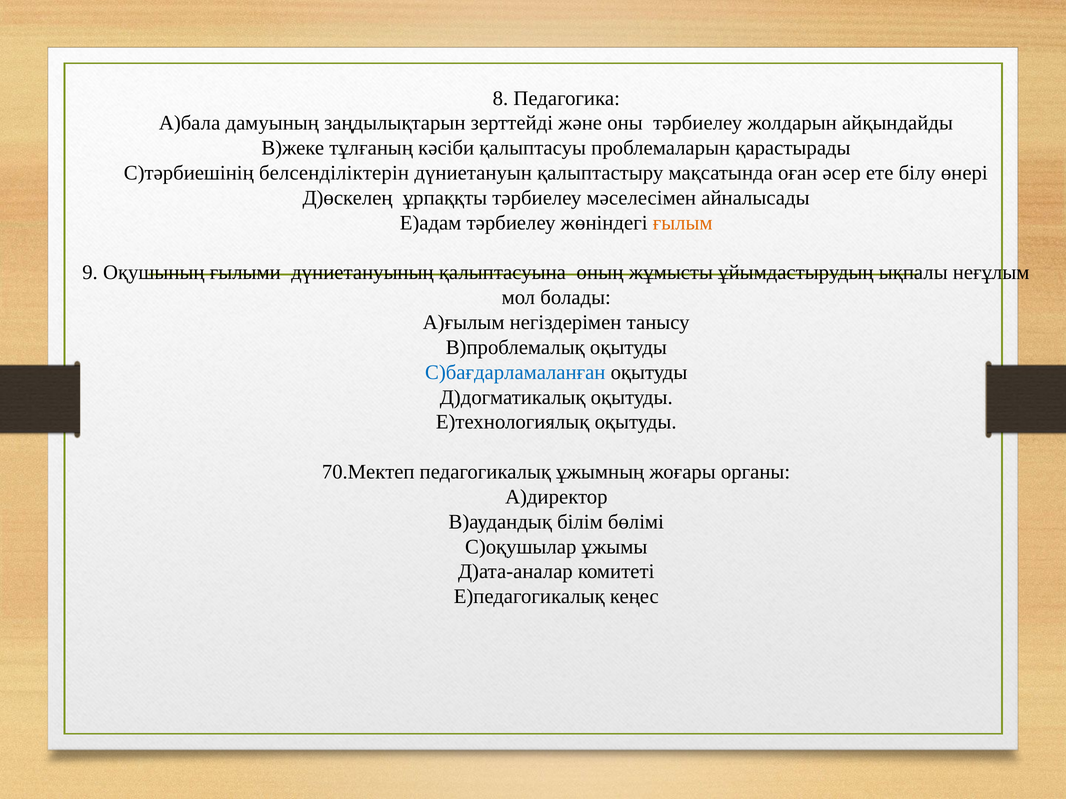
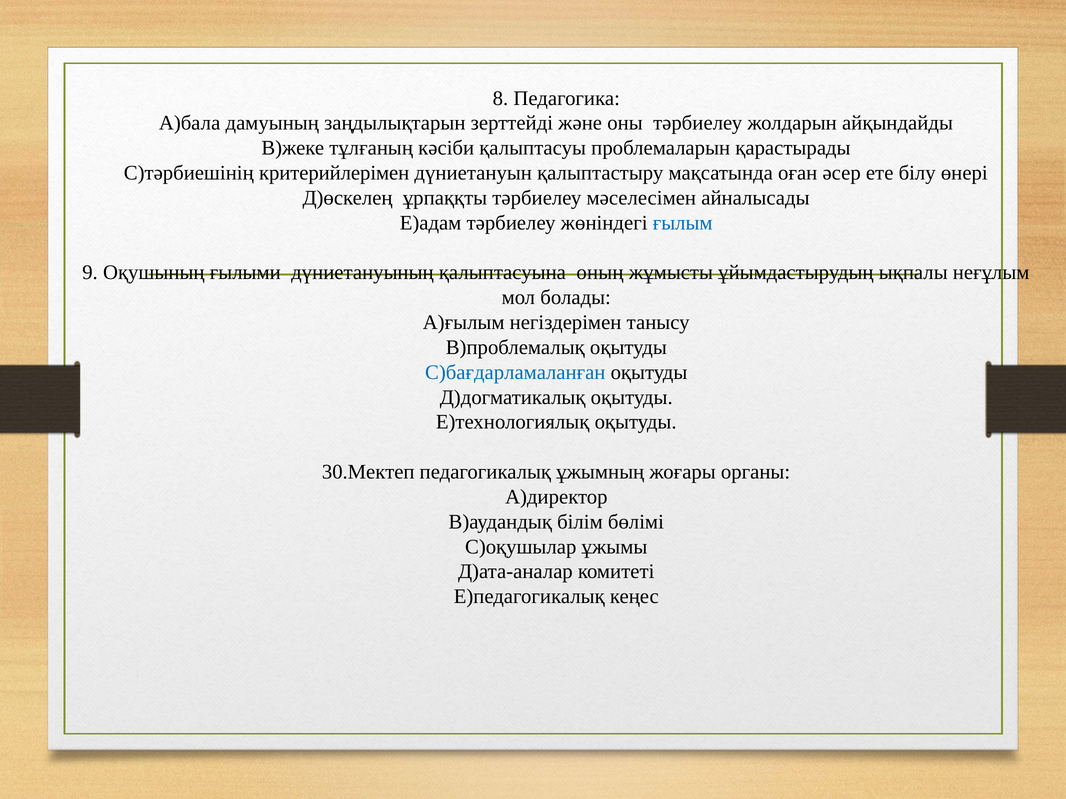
белсенділіктерін: белсенділіктерін -> критерийлерімен (334, 173)
ғылым colour: orange -> blue (683, 223)
70.Мектеп: 70.Мектеп -> 30.Мектеп (368, 472)
